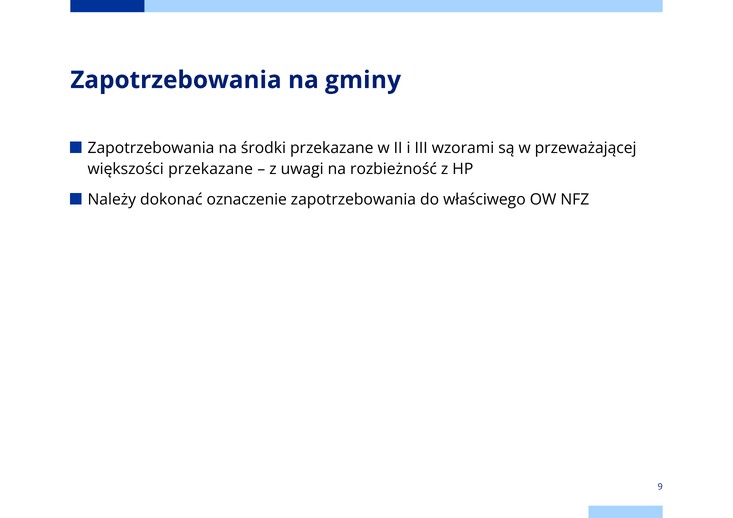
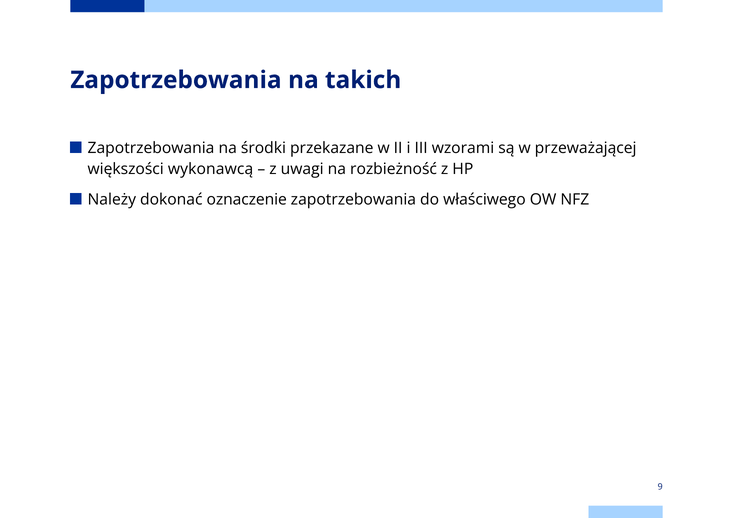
gminy: gminy -> takich (363, 80)
większości przekazane: przekazane -> wykonawcą (211, 169)
